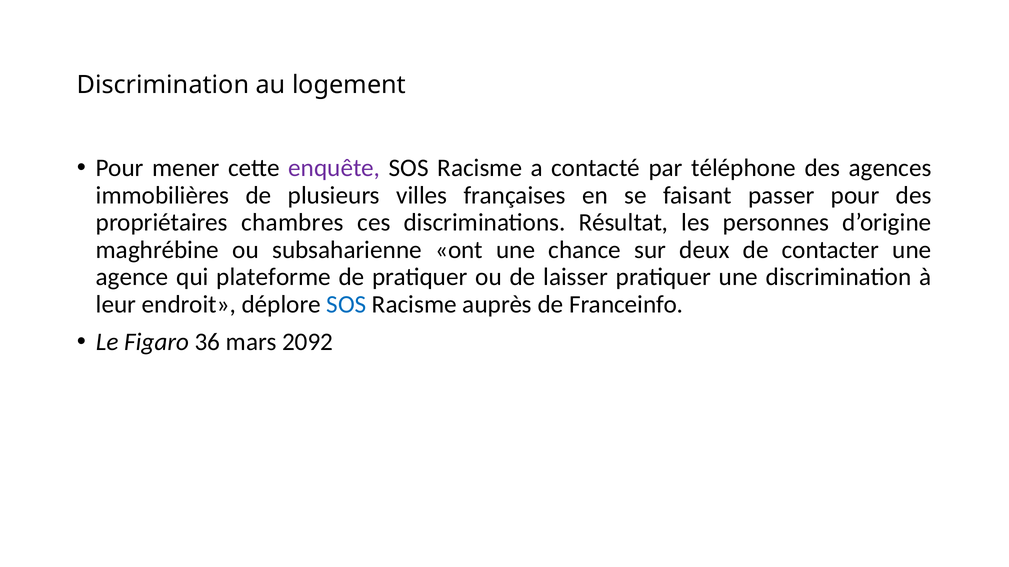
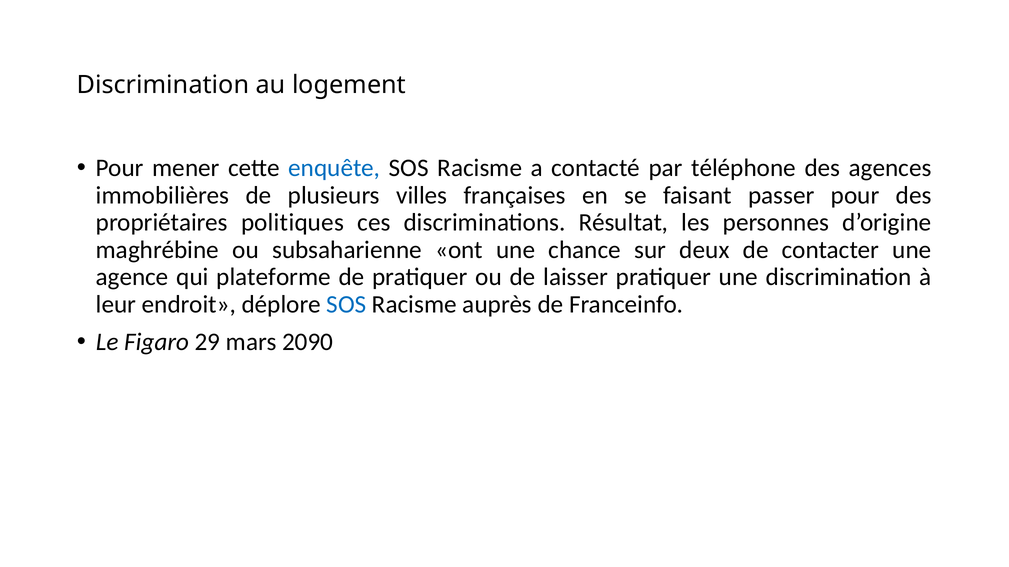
enquête colour: purple -> blue (334, 168)
chambres: chambres -> politiques (293, 223)
36: 36 -> 29 (207, 342)
2092: 2092 -> 2090 (308, 342)
